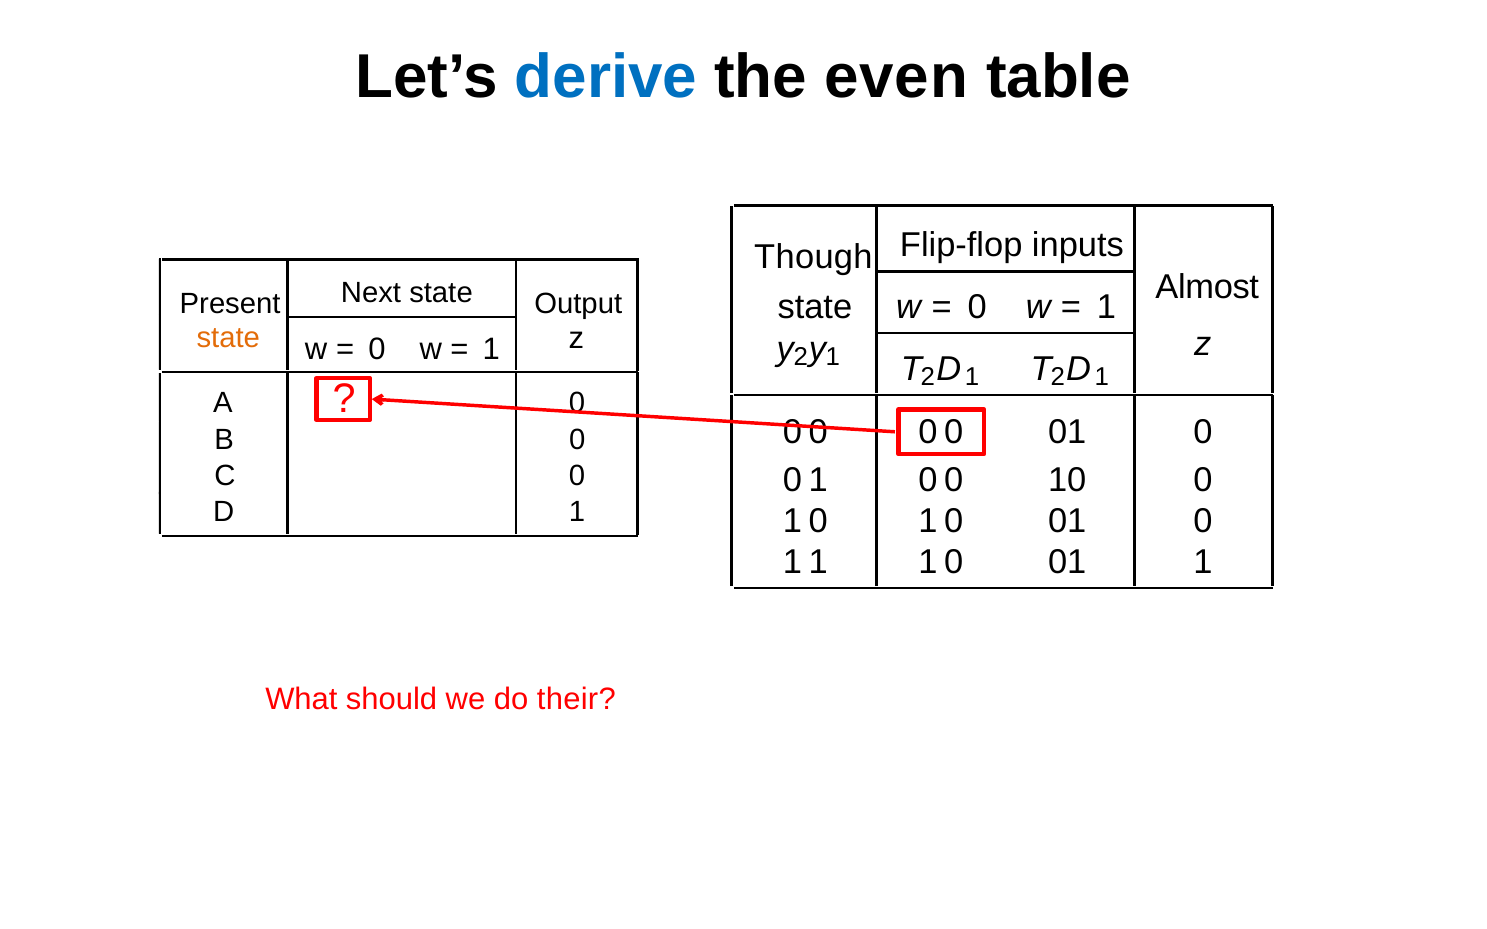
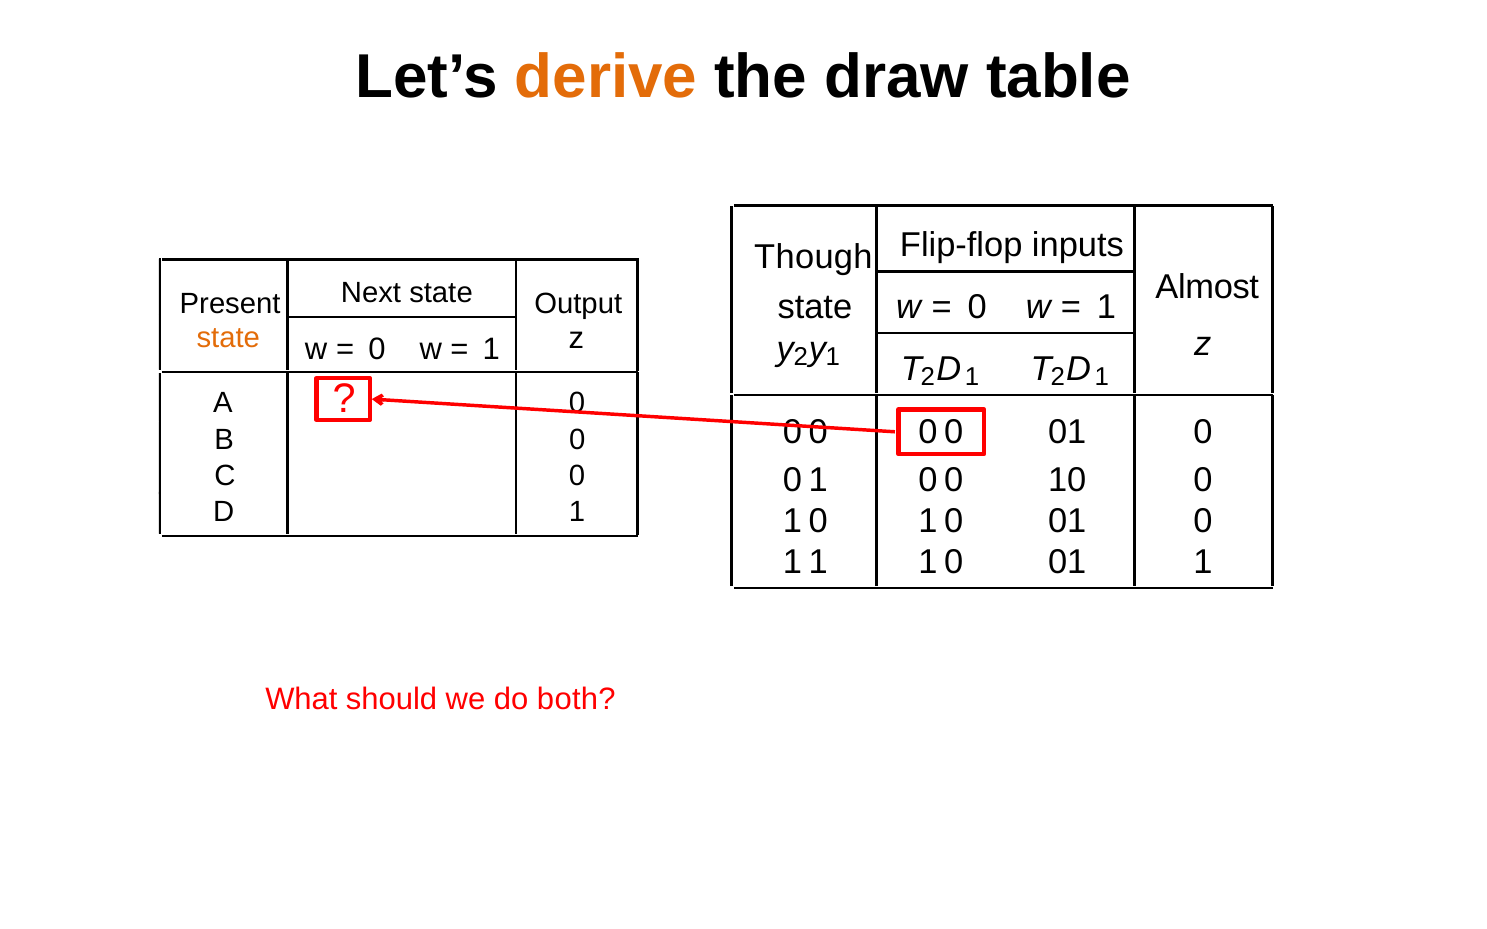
derive colour: blue -> orange (606, 77)
even: even -> draw (897, 77)
their: their -> both (576, 700)
